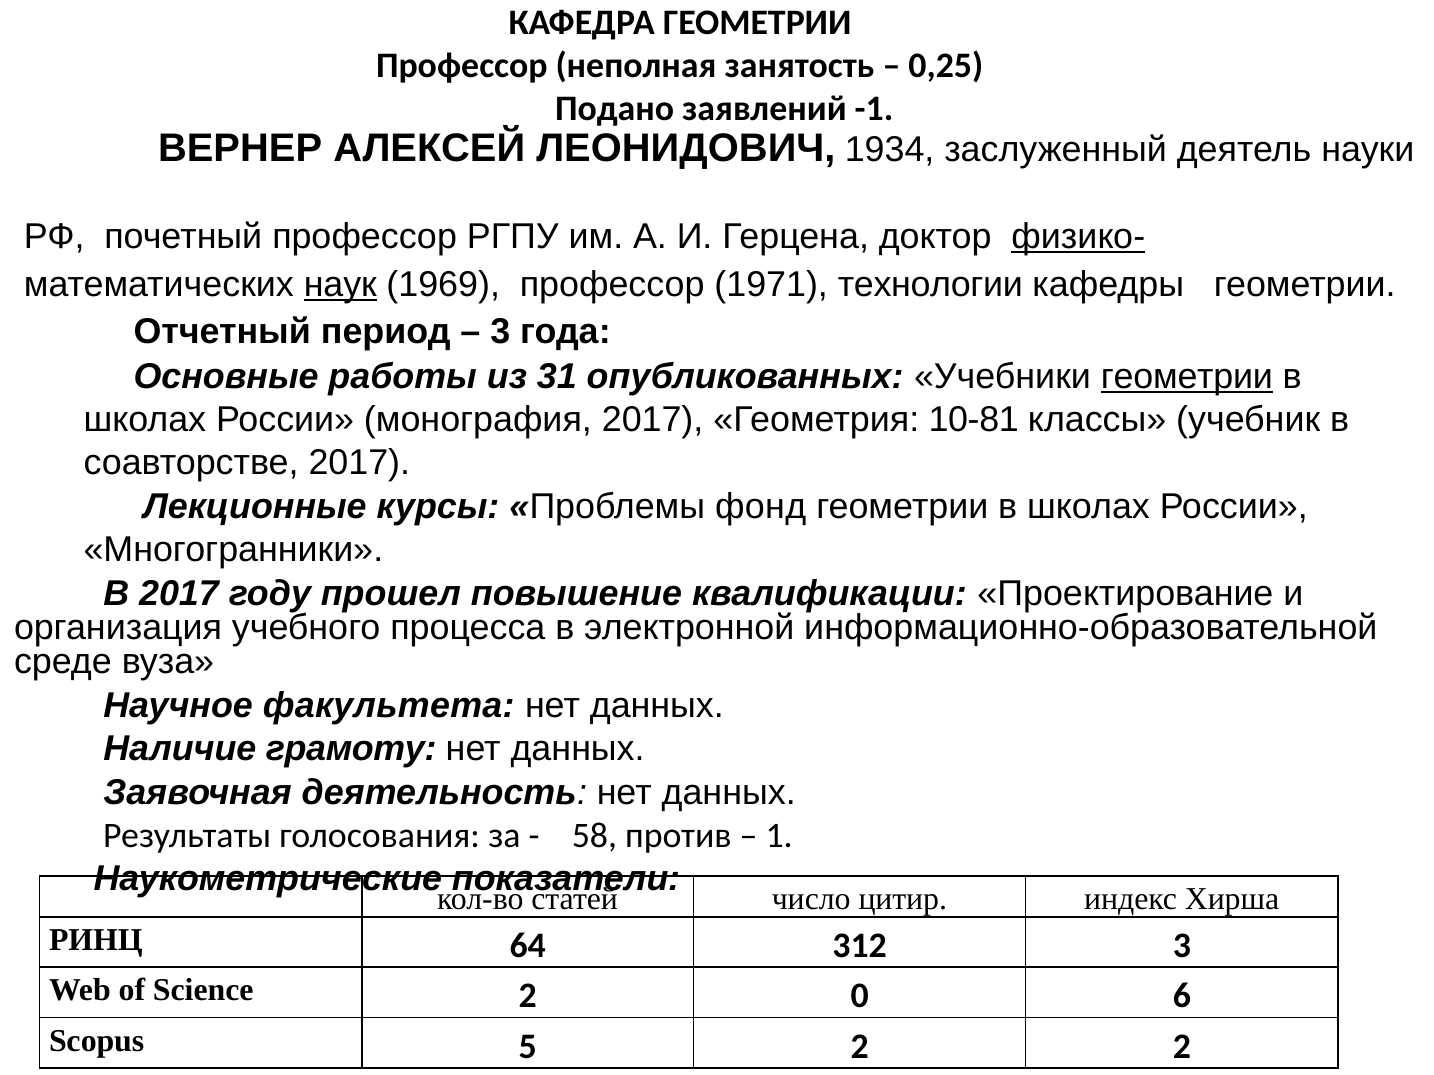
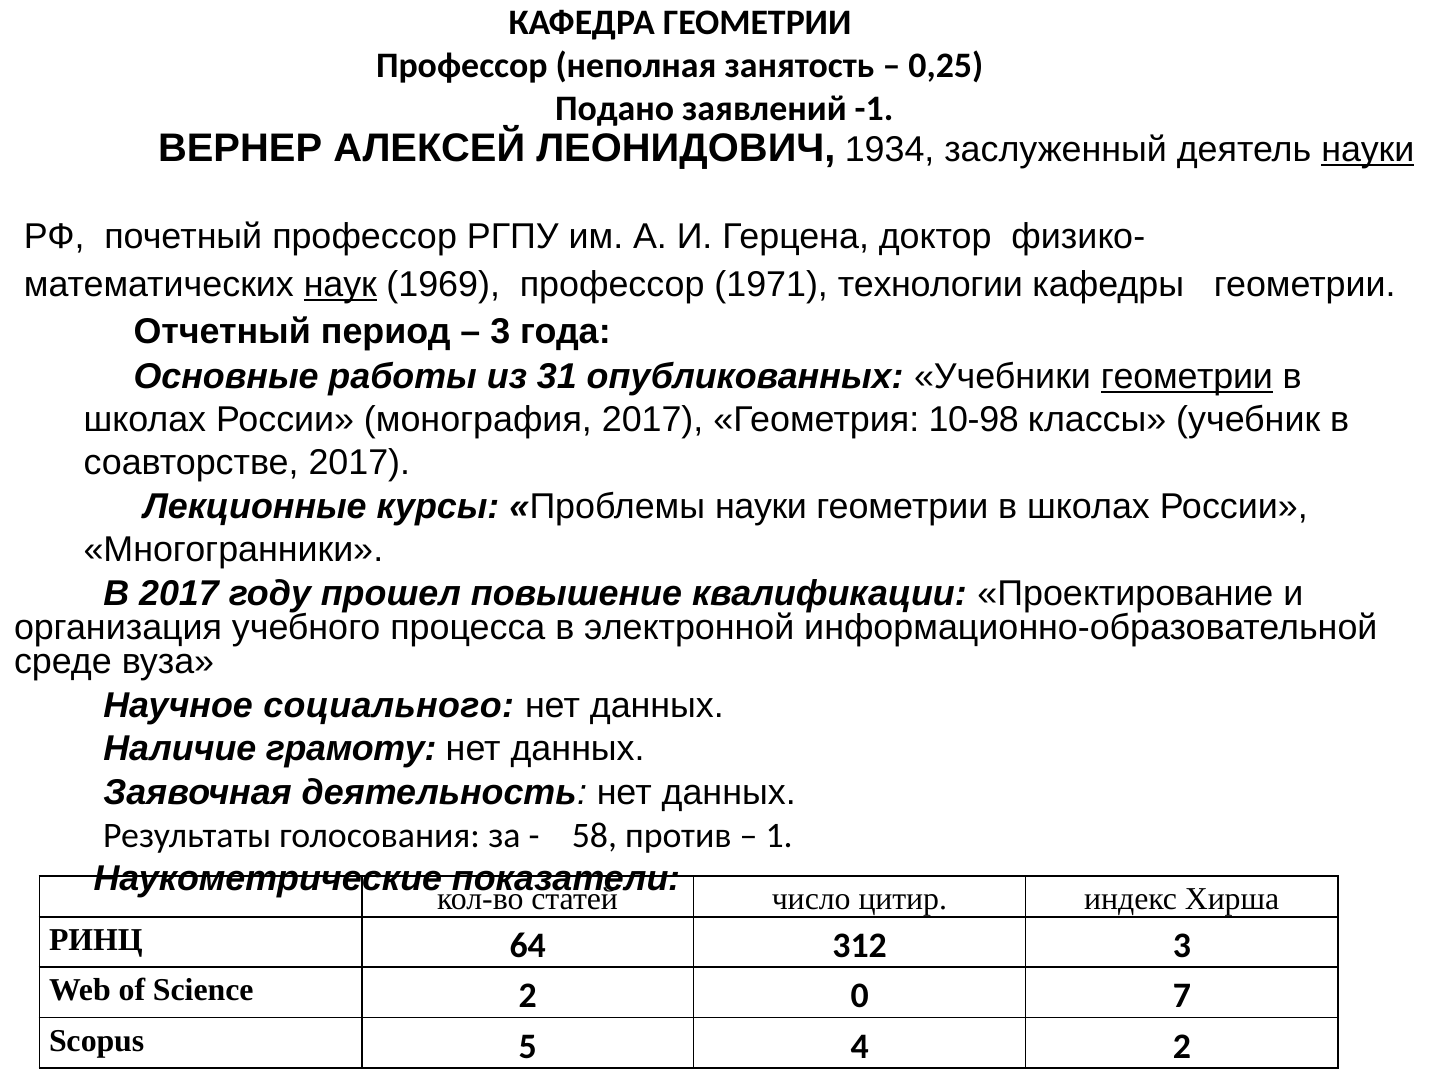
науки underline: none -> present (1368, 150)
физико- underline: present -> none (1078, 237)
10-81: 10-81 -> 10-98 (974, 420)
Проблемы фонд: фонд -> науки (761, 507)
факультета: факультета -> социального (389, 706)
6: 6 -> 7 (1182, 997)
5 2: 2 -> 4 (860, 1047)
